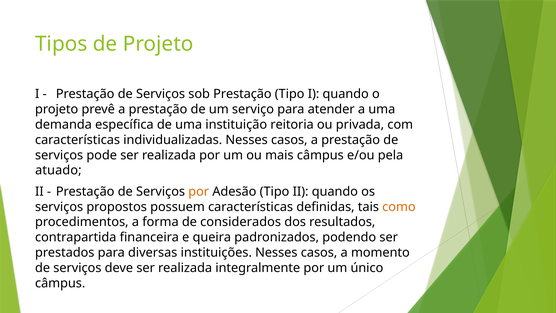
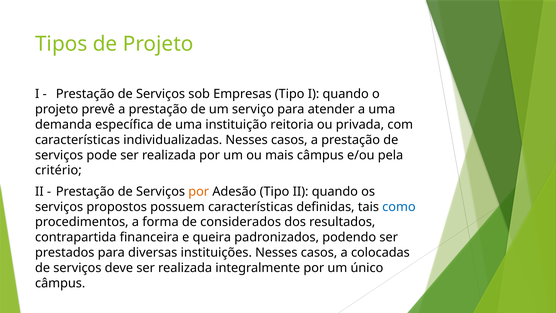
sob Prestação: Prestação -> Empresas (242, 94)
atuado: atuado -> critério (58, 170)
como colour: orange -> blue (399, 207)
momento: momento -> colocadas (380, 253)
